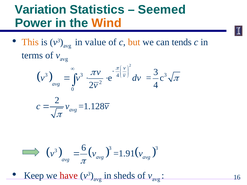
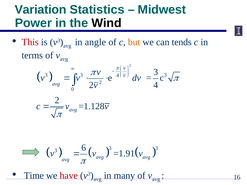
Seemed: Seemed -> Midwest (162, 10)
Wind colour: orange -> black (107, 23)
This colour: orange -> red (30, 42)
value: value -> angle (95, 42)
Keep: Keep -> Time (34, 176)
sheds: sheds -> many (124, 176)
